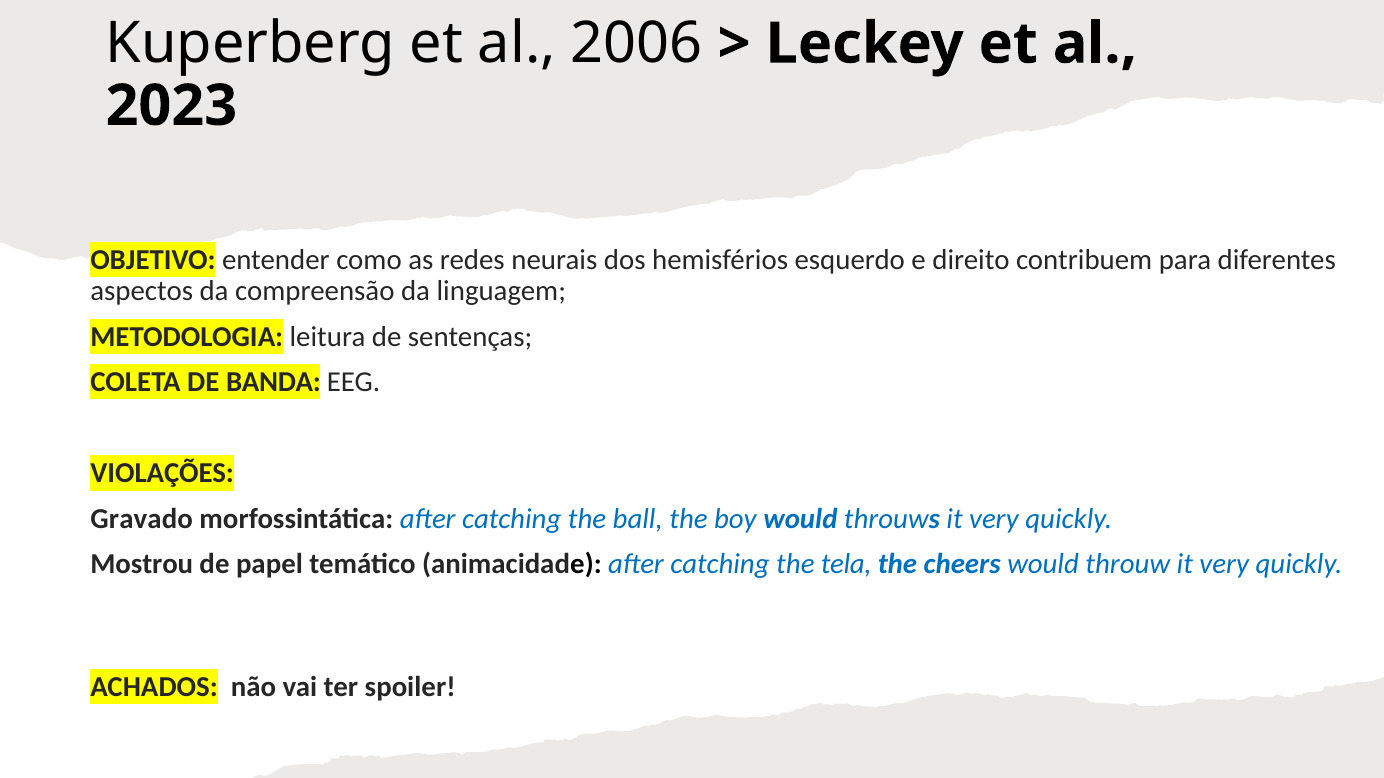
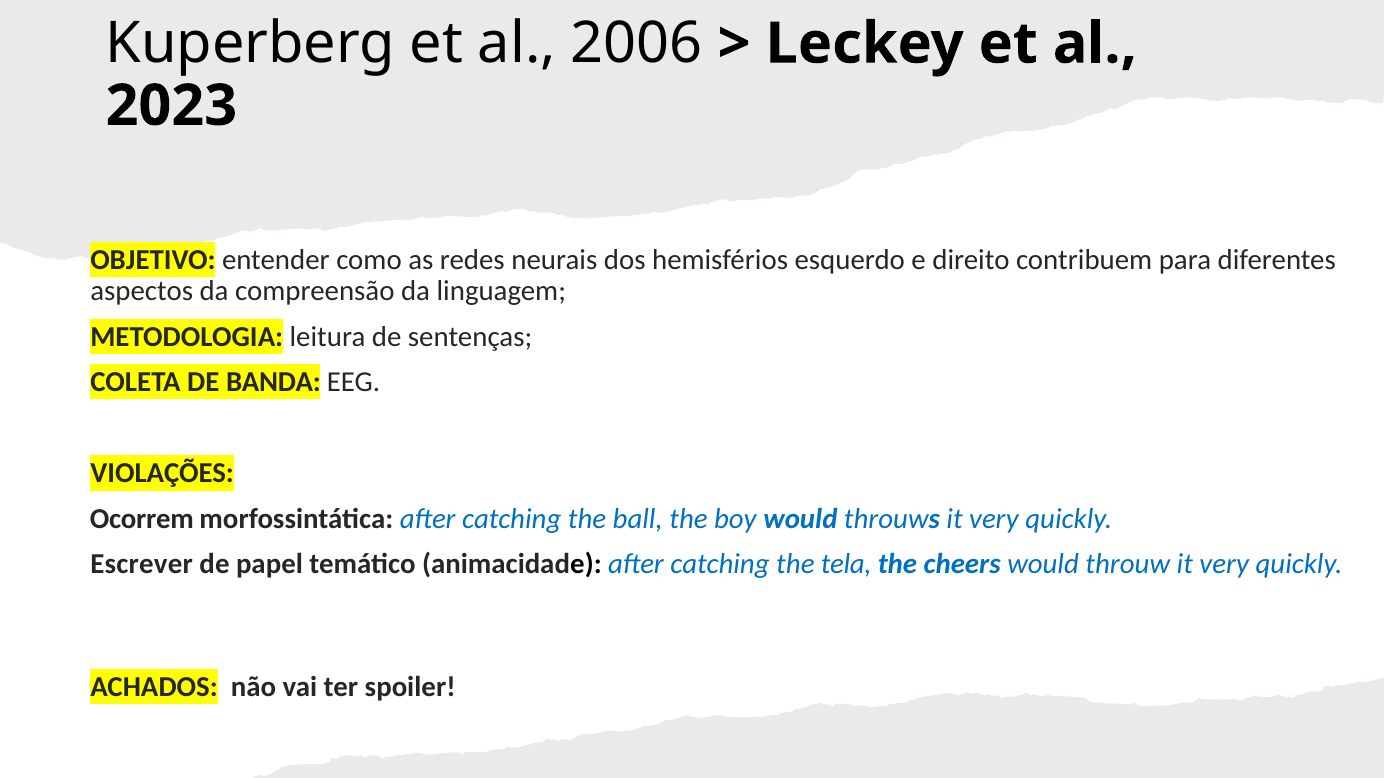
Gravado: Gravado -> Ocorrem (142, 519)
Mostrou: Mostrou -> Escrever (142, 565)
